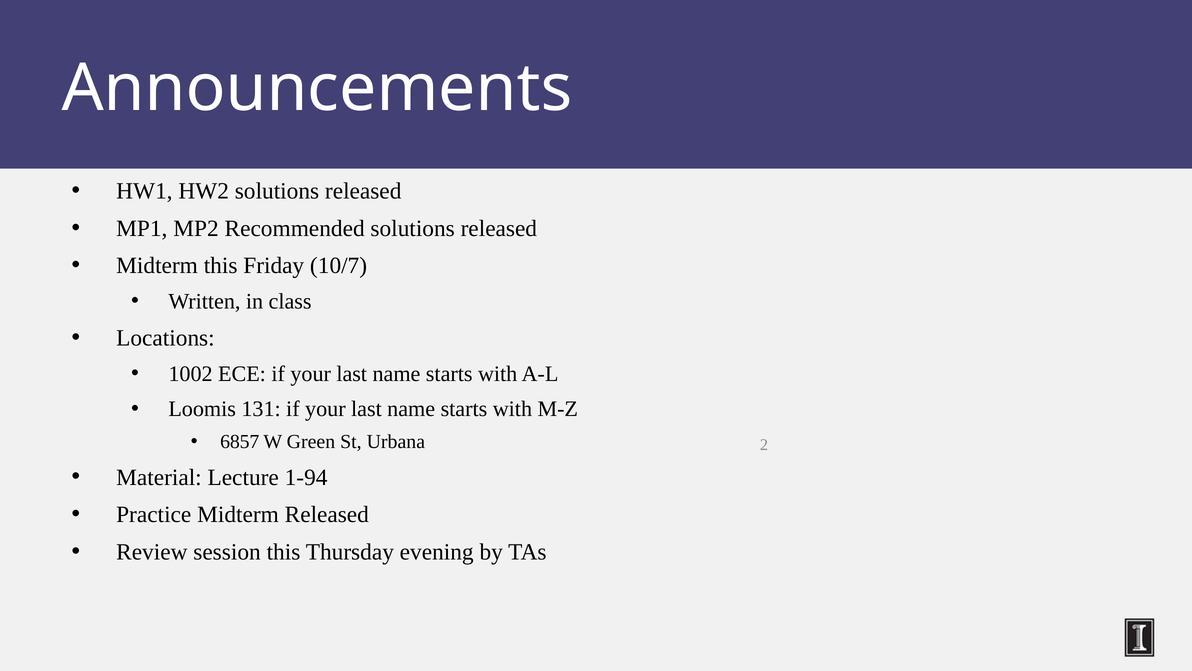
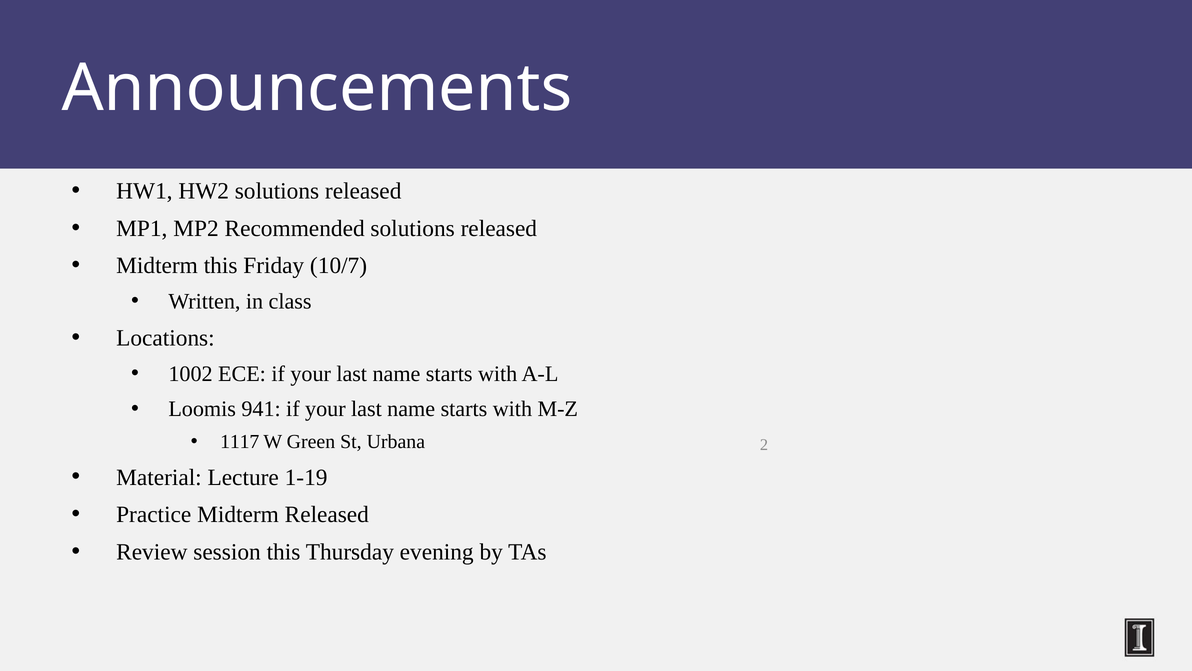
131: 131 -> 941 (261, 410)
6857: 6857 -> 1117 (240, 442)
1-94: 1-94 -> 1-19 (306, 478)
